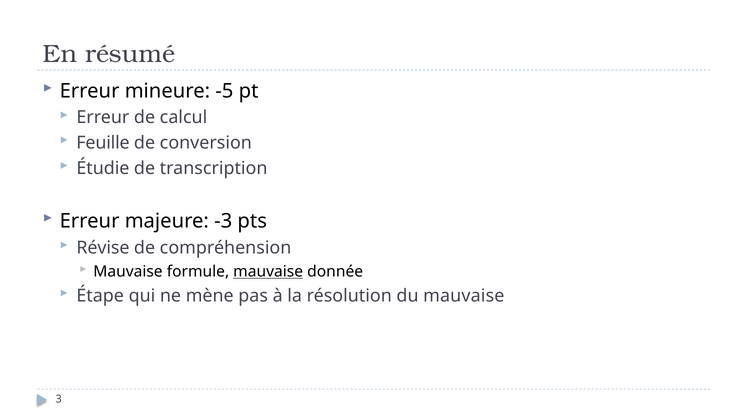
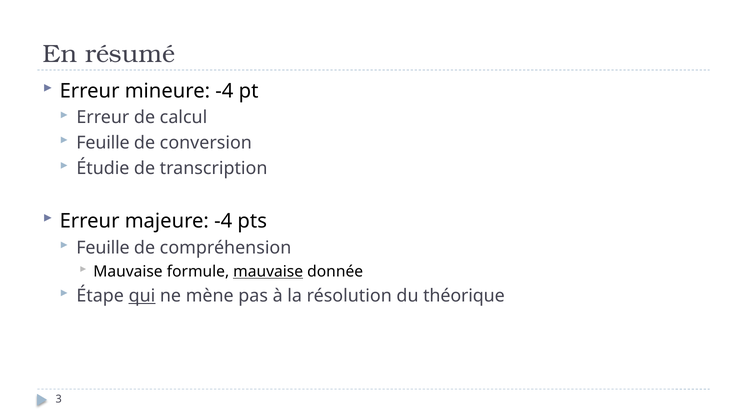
mineure -5: -5 -> -4 (224, 91)
majeure -3: -3 -> -4 (223, 221)
Révise: Révise -> Feuille (103, 248)
qui underline: none -> present (142, 296)
du mauvaise: mauvaise -> théorique (464, 296)
